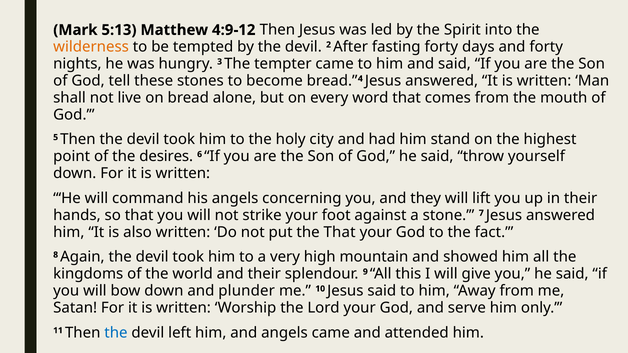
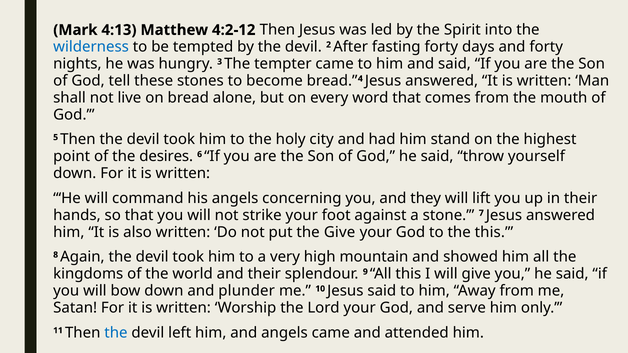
5:13: 5:13 -> 4:13 (119, 30)
4:9-12: 4:9-12 -> 4:2-12 (234, 30)
wilderness colour: orange -> blue (91, 47)
the That: That -> Give (340, 232)
the fact: fact -> this (494, 232)
